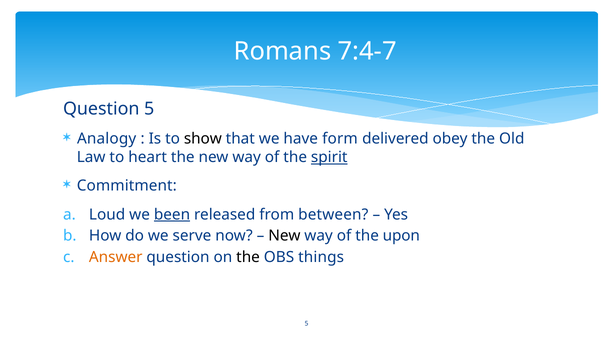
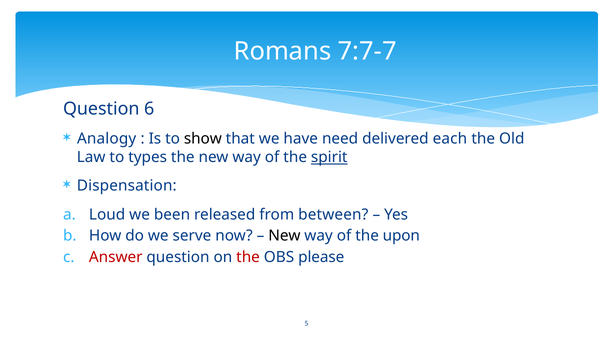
7:4-7: 7:4-7 -> 7:7-7 (367, 51)
Question 5: 5 -> 6 (149, 109)
form: form -> need (340, 139)
obey: obey -> each (450, 139)
heart: heart -> types (148, 157)
Commitment: Commitment -> Dispensation (127, 186)
been underline: present -> none (172, 214)
Answer colour: orange -> red (116, 257)
the colour: black -> red (248, 257)
things: things -> please (321, 257)
